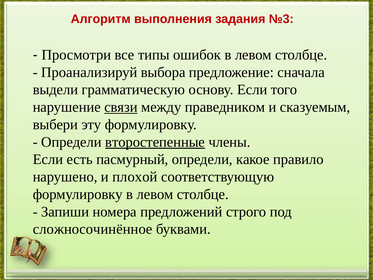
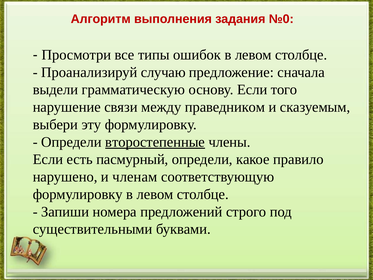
№3: №3 -> №0 (281, 19)
выбора: выбора -> случаю (163, 72)
связи underline: present -> none (121, 107)
плохой: плохой -> членам (135, 177)
сложносочинённое: сложносочинённое -> существительными (93, 229)
